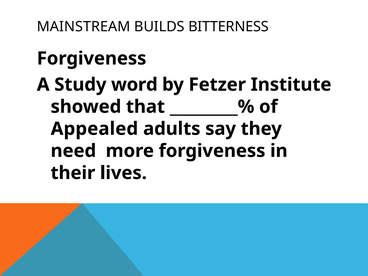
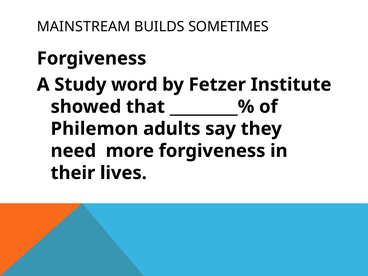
BITTERNESS: BITTERNESS -> SOMETIMES (229, 27)
Appealed: Appealed -> Philemon (94, 129)
